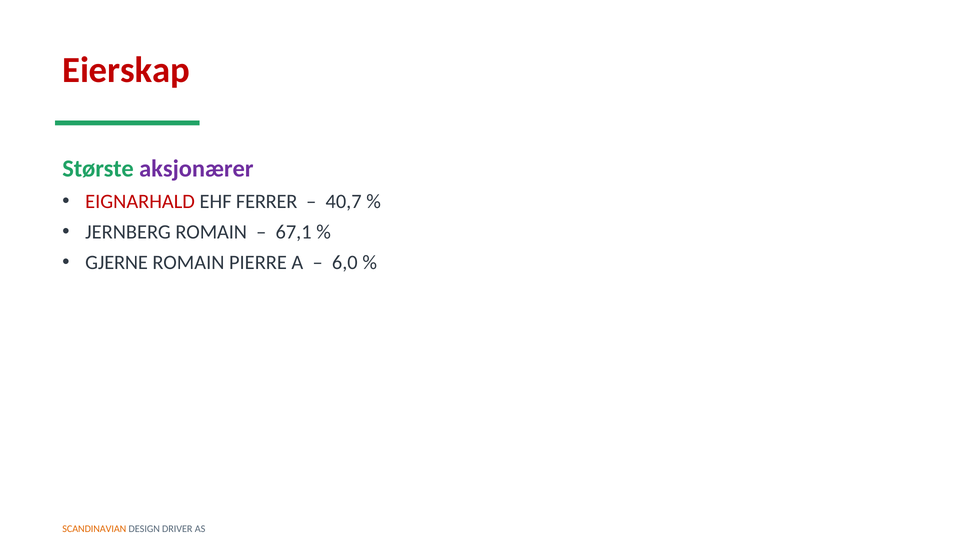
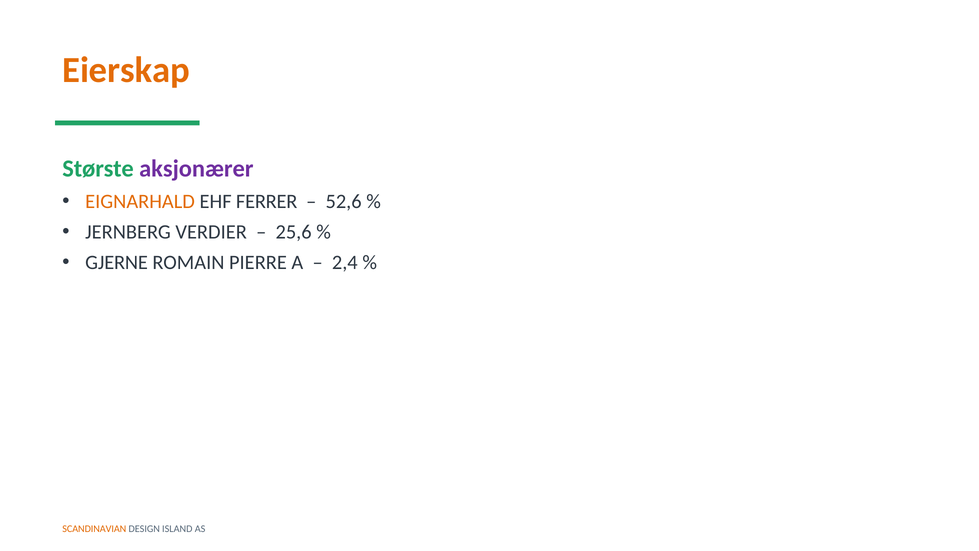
Eierskap colour: red -> orange (126, 70)
EIGNARHALD colour: red -> orange (140, 201)
40,7: 40,7 -> 52,6 (344, 201)
JERNBERG ROMAIN: ROMAIN -> VERDIER (211, 232)
67,1: 67,1 -> 25,6 (294, 232)
6,0: 6,0 -> 2,4 (345, 263)
DRIVER: DRIVER -> ISLAND (177, 528)
